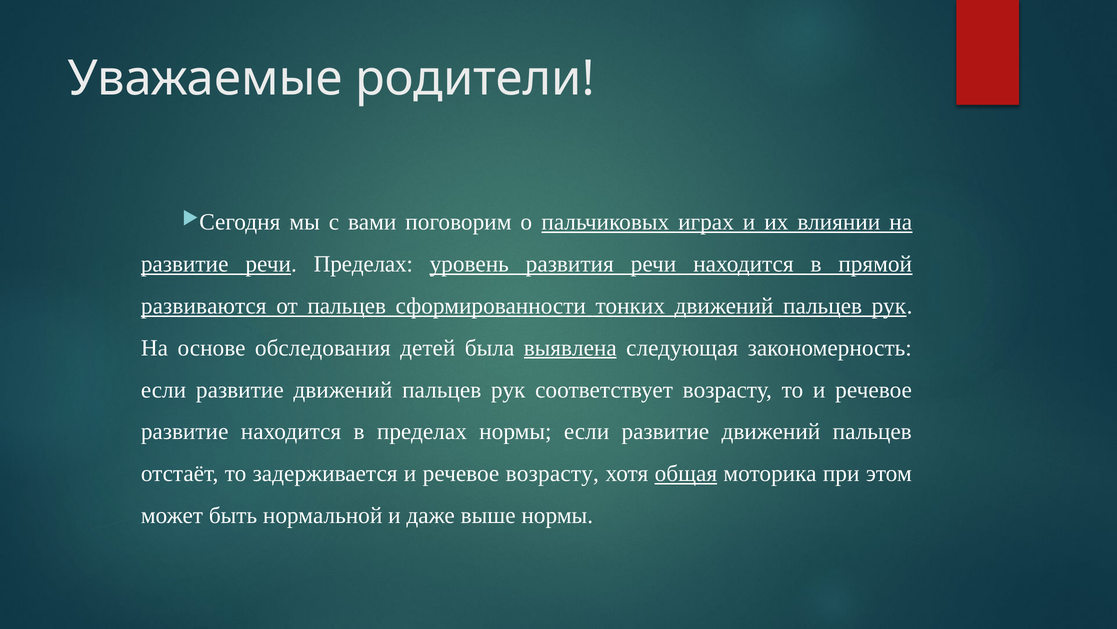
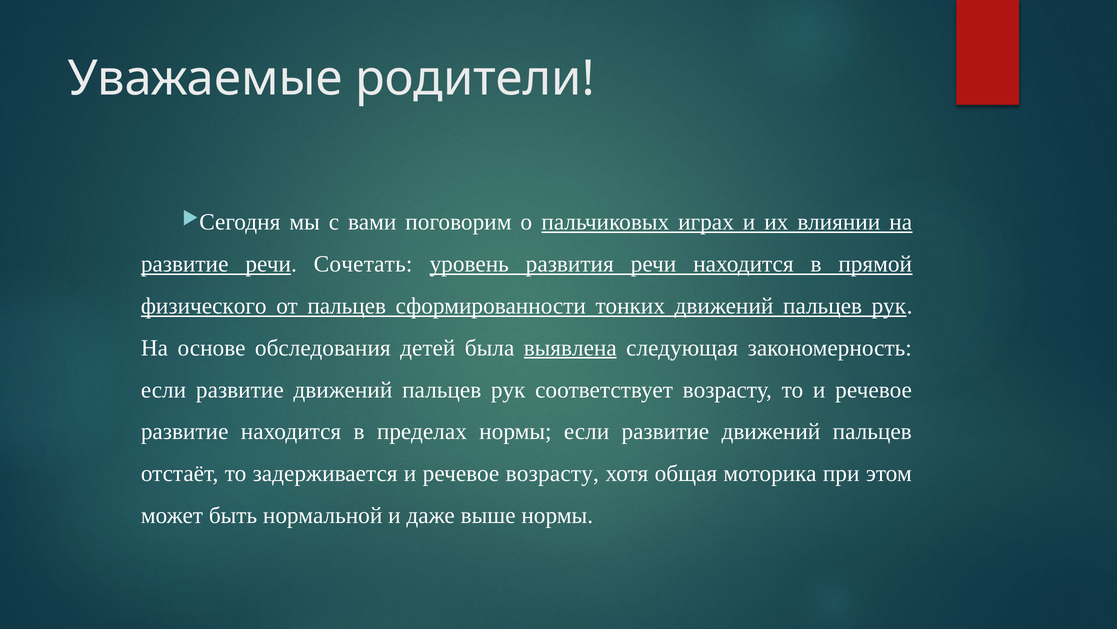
речи Пределах: Пределах -> Сочетать (363, 264)
развиваются: развиваются -> физического (204, 306)
общая underline: present -> none (686, 473)
